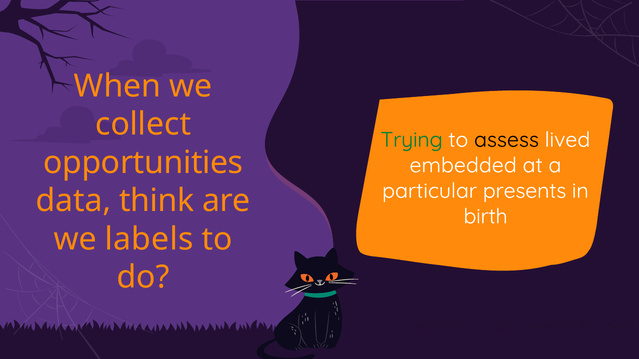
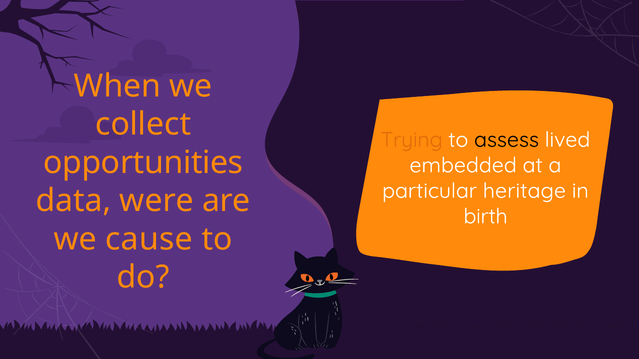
Trying colour: green -> orange (412, 140)
presents: presents -> heritage (524, 191)
think: think -> were (157, 201)
labels: labels -> cause (149, 239)
